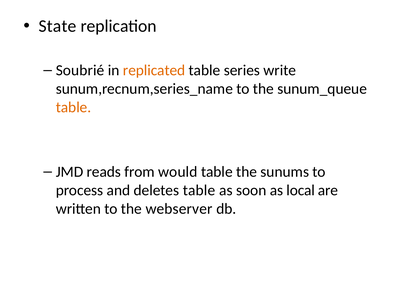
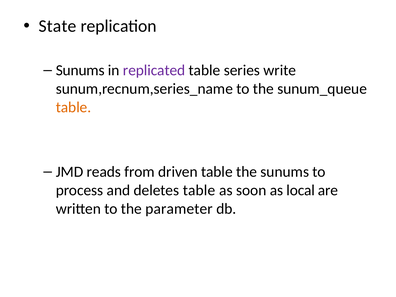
Soubrié: Soubrié -> Sunums (80, 70)
replicated colour: orange -> purple (154, 70)
would: would -> driven (178, 172)
webserver: webserver -> parameter (179, 209)
